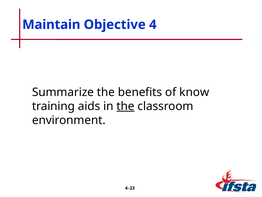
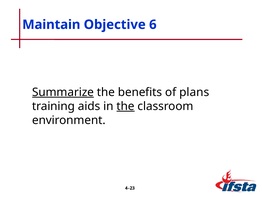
4: 4 -> 6 (153, 25)
Summarize underline: none -> present (63, 92)
know: know -> plans (194, 92)
